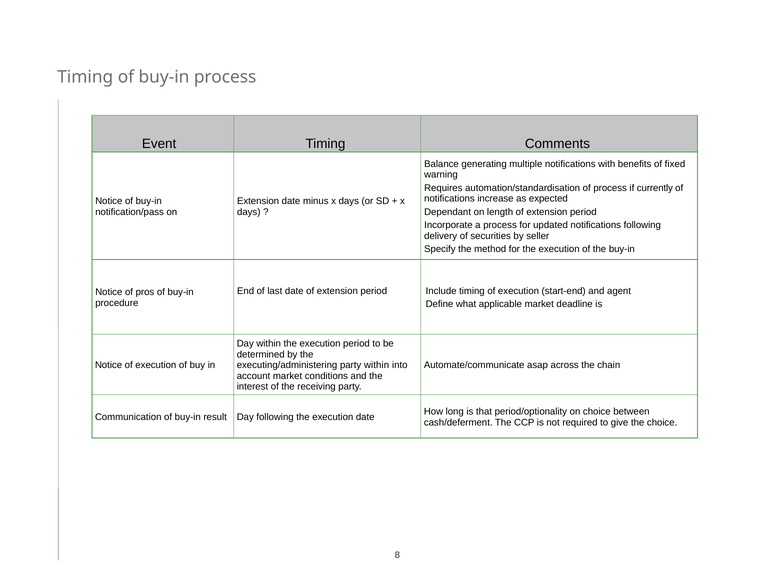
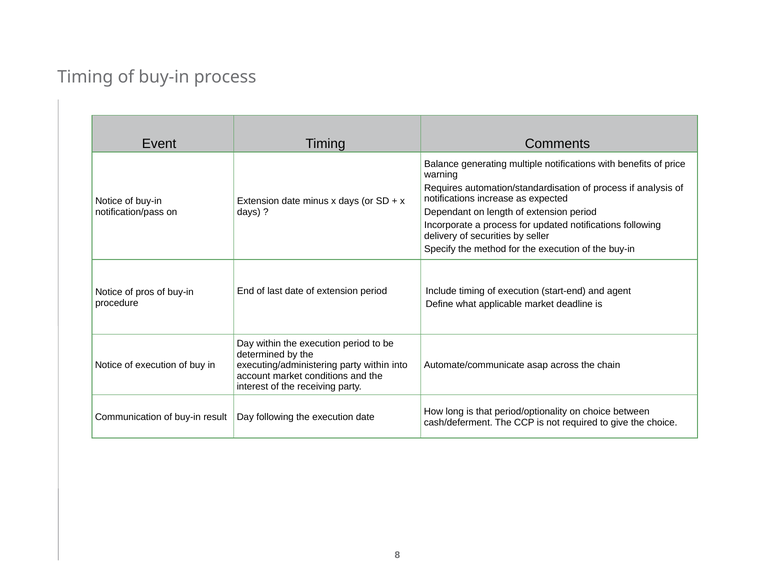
fixed: fixed -> price (675, 164)
currently: currently -> analysis (655, 188)
